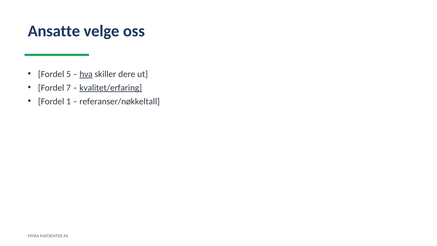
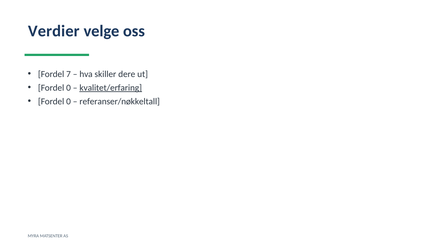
Ansatte: Ansatte -> Verdier (54, 31)
5: 5 -> 7 (69, 74)
hva underline: present -> none (86, 74)
7: 7 -> 0 (69, 88)
1: 1 -> 0 (69, 101)
